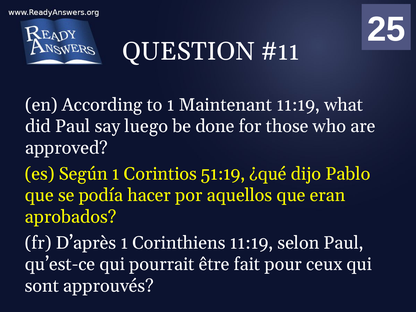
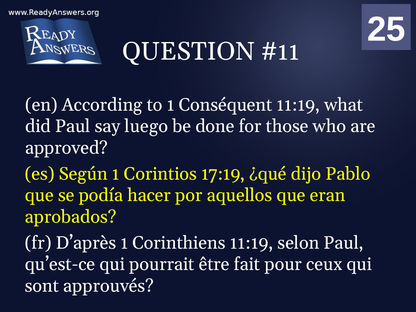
Maintenant: Maintenant -> Conséquent (226, 105)
51:19: 51:19 -> 17:19 (223, 174)
